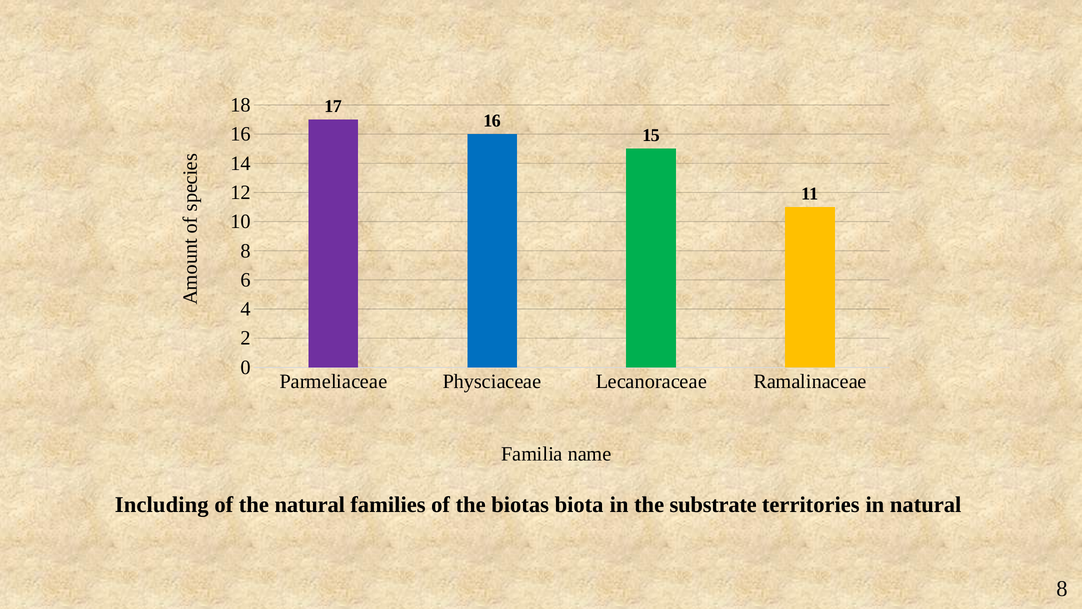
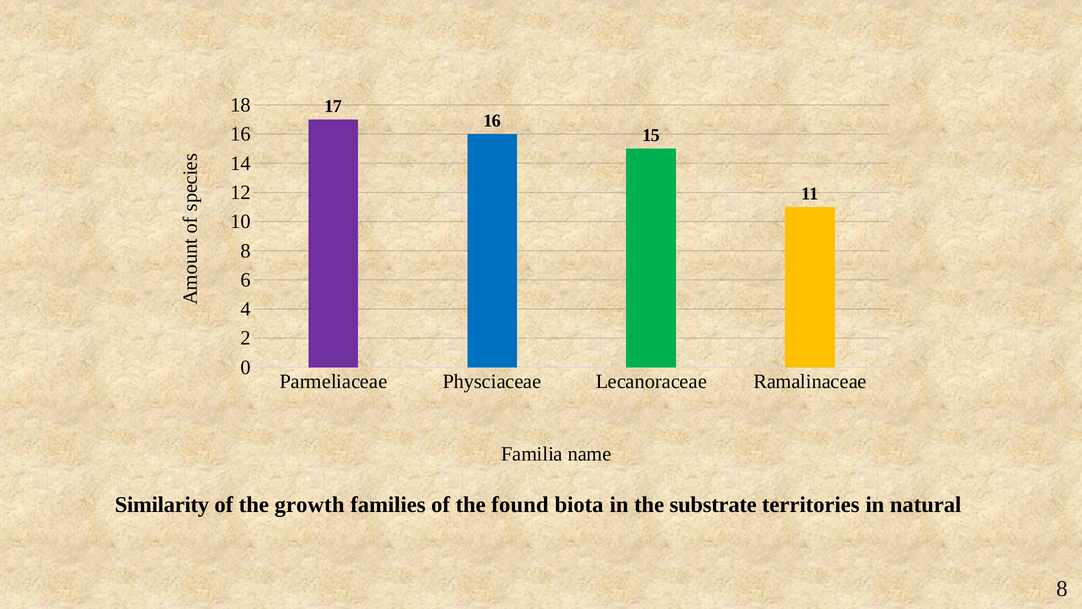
Including: Including -> Similarity (162, 504)
the natural: natural -> growth (310, 504)
biotas: biotas -> found (520, 504)
